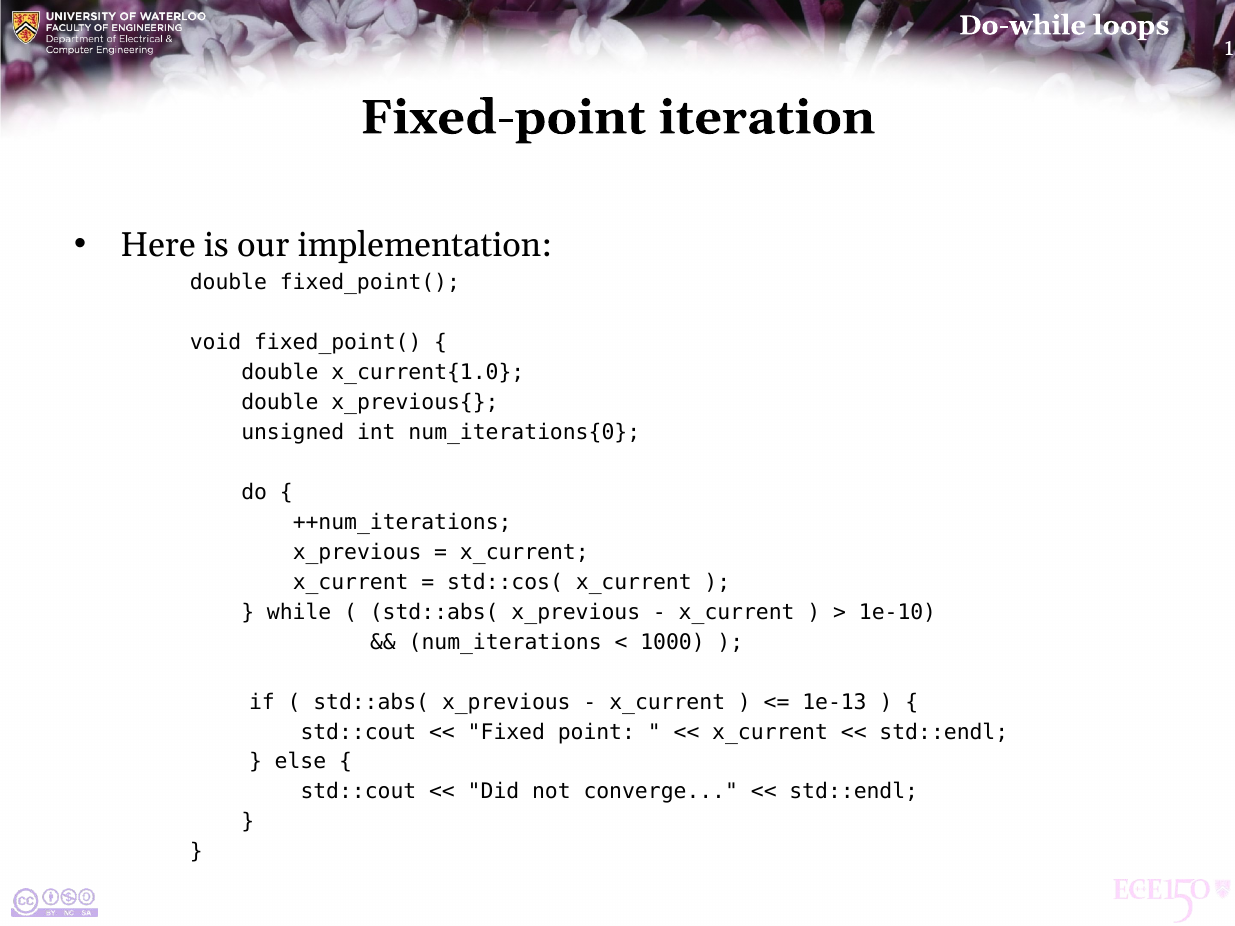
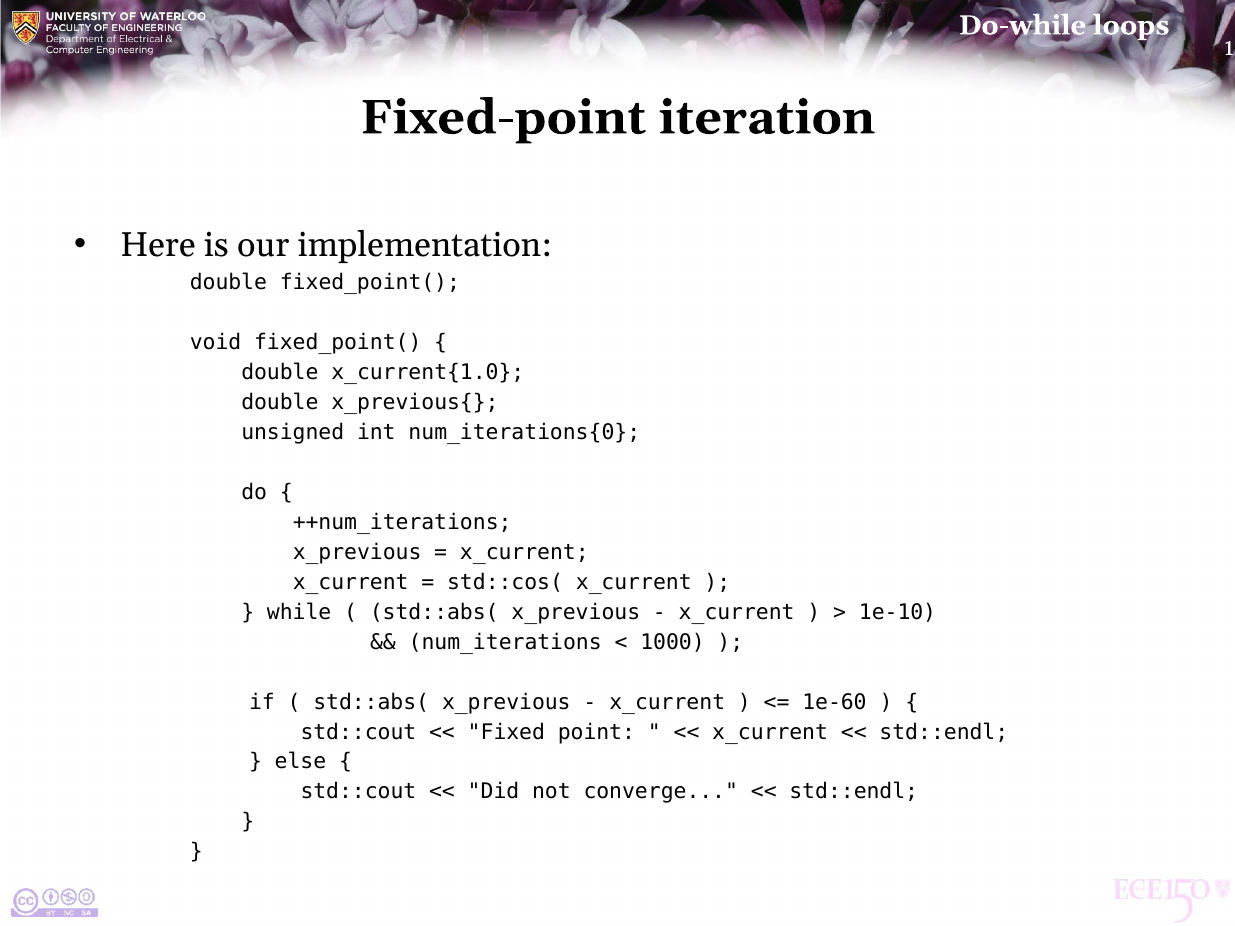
1e-13: 1e-13 -> 1e-60 (834, 702)
